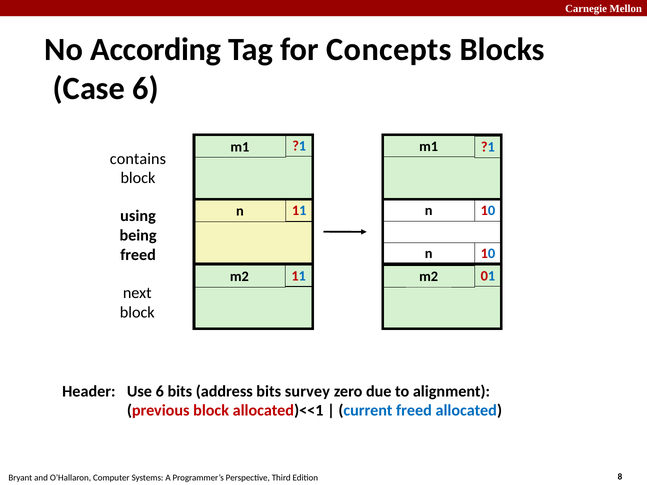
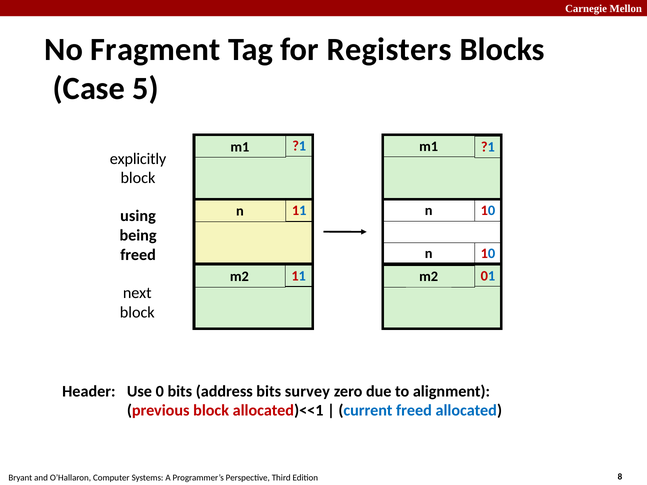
According: According -> Fragment (156, 50)
Concepts: Concepts -> Registers (389, 50)
Case 6: 6 -> 5 (146, 88)
contains: contains -> explicitly (138, 159)
Use 6: 6 -> 0 (160, 391)
